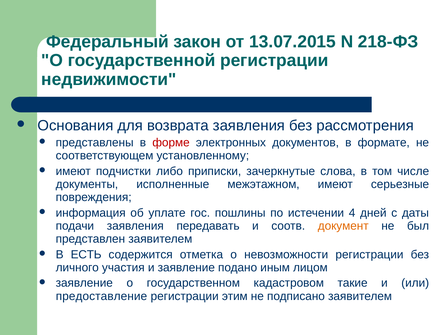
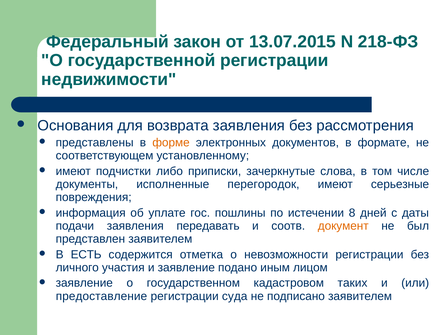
форме colour: red -> orange (171, 142)
межэтажном: межэтажном -> перегородок (263, 184)
4: 4 -> 8 (352, 213)
такие: такие -> таких (352, 283)
этим: этим -> суда (235, 296)
